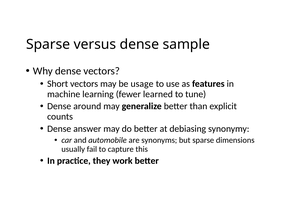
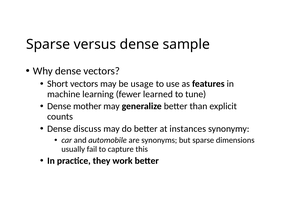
around: around -> mother (87, 107)
answer: answer -> discuss (87, 129)
debiasing: debiasing -> instances (188, 129)
